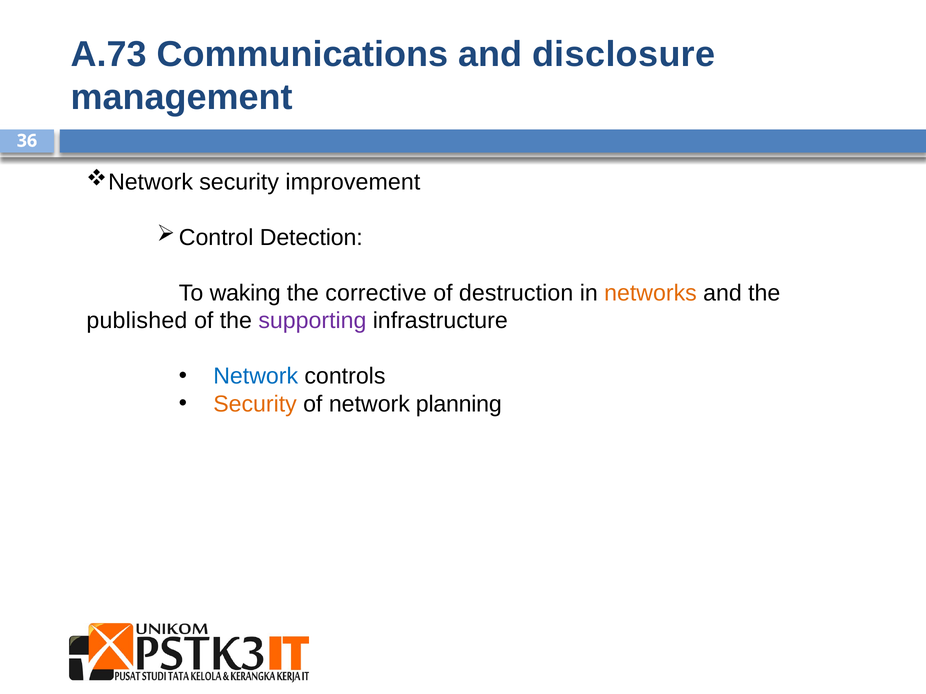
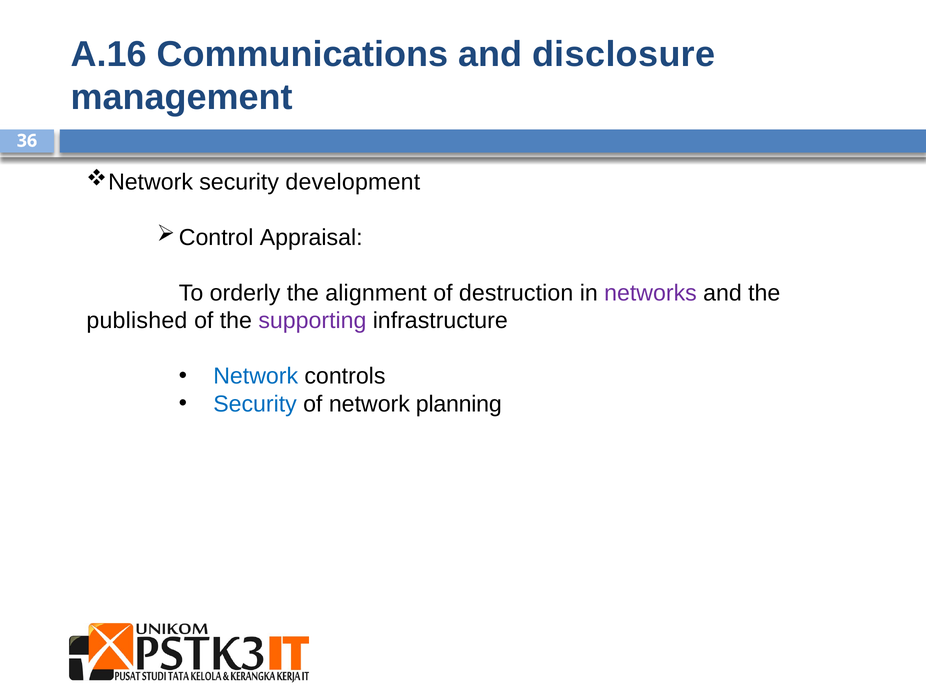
A.73: A.73 -> A.16 (109, 54)
improvement: improvement -> development (353, 182)
Detection: Detection -> Appraisal (311, 238)
waking: waking -> orderly (245, 293)
corrective: corrective -> alignment (376, 293)
networks colour: orange -> purple (650, 293)
Security colour: orange -> blue (255, 404)
